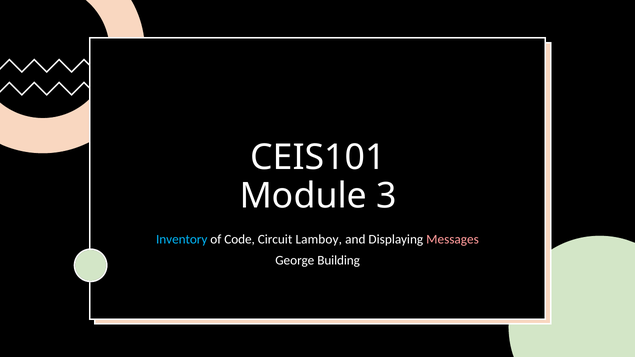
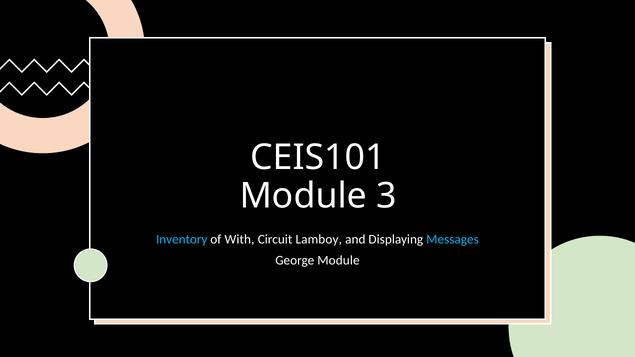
Code: Code -> With (240, 239)
Messages colour: pink -> light blue (453, 239)
George Building: Building -> Module (338, 260)
